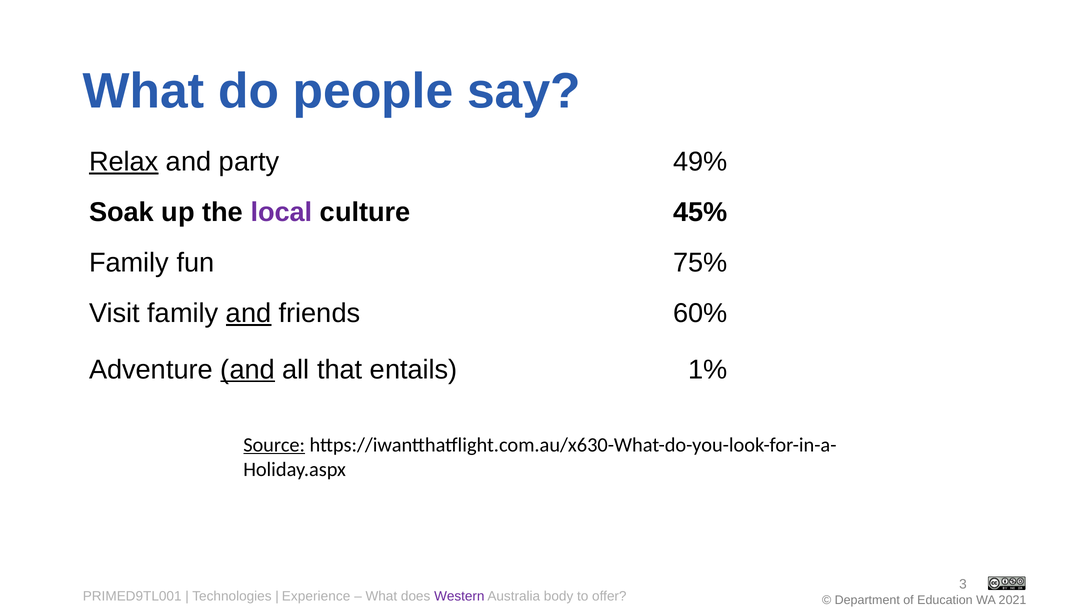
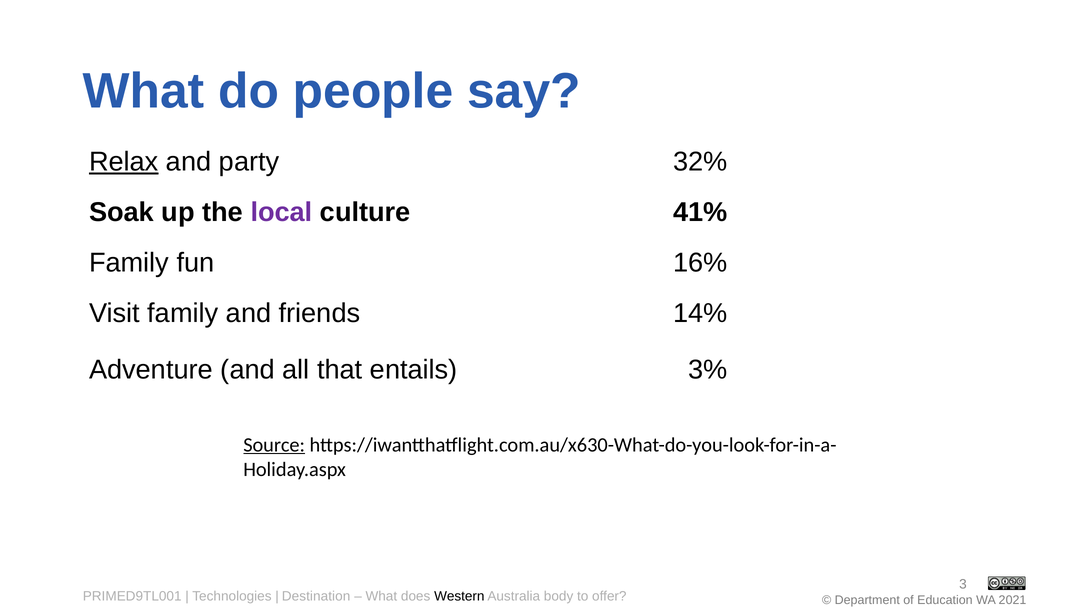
49%: 49% -> 32% (700, 162)
45%: 45% -> 41% (700, 212)
75%: 75% -> 16% (700, 263)
and underline: present -> none (249, 313)
60%: 60% -> 14% (700, 313)
and underline: present -> none (248, 369)
1%: 1% -> 3% (708, 369)
Experience: Experience -> Destination (316, 596)
Western colour: purple -> black (459, 596)
